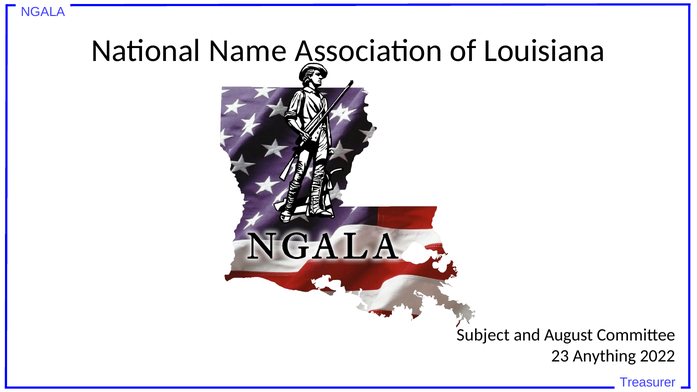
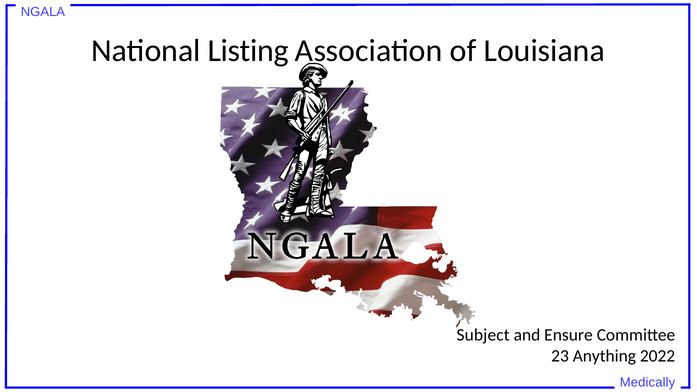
Name: Name -> Listing (248, 51)
August: August -> Ensure (568, 335)
Treasurer: Treasurer -> Medically (648, 382)
